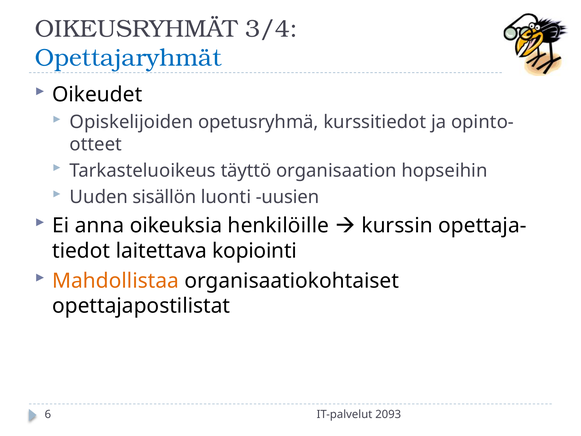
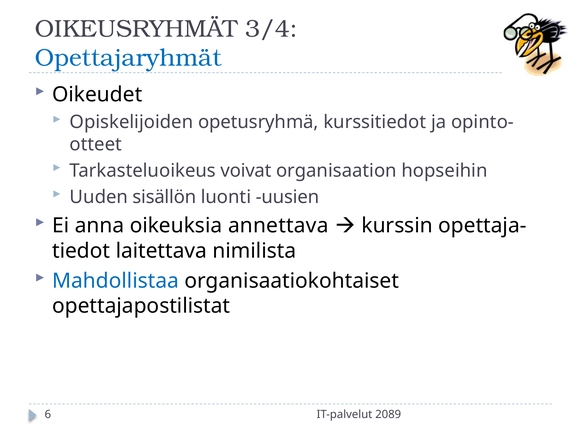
täyttö: täyttö -> voivat (246, 170)
henkilöille: henkilöille -> annettava (278, 226)
kopiointi: kopiointi -> nimilista (254, 251)
Mahdollistaa colour: orange -> blue (116, 281)
2093: 2093 -> 2089 (388, 414)
